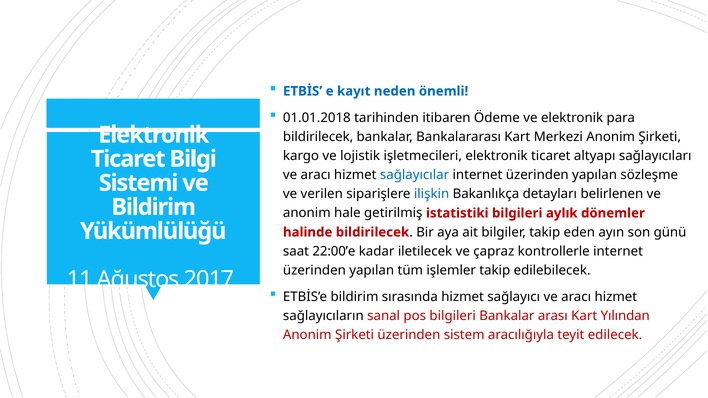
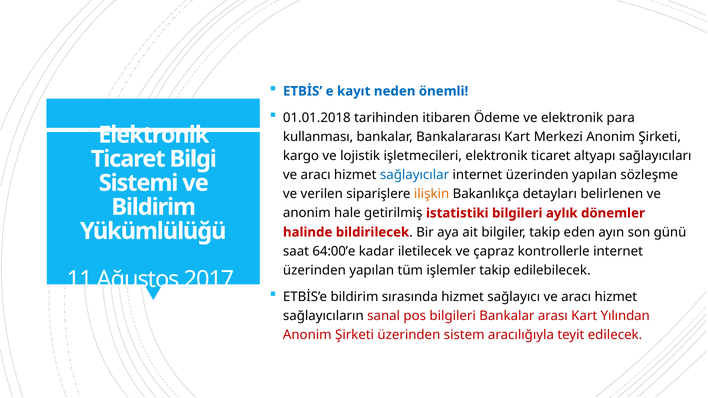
bildirilecek: bildirilecek -> kullanması (318, 137)
ilişkin colour: blue -> orange (432, 194)
22:00’e: 22:00’e -> 64:00’e (334, 251)
